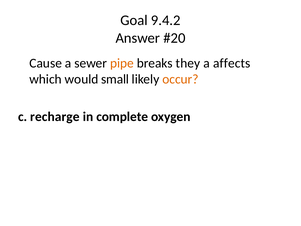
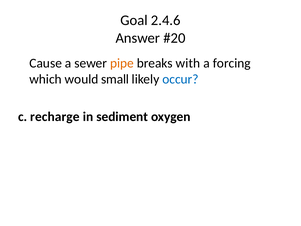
9.4.2: 9.4.2 -> 2.4.6 (166, 20)
they: they -> with (188, 63)
affects: affects -> forcing (232, 63)
occur colour: orange -> blue (180, 79)
complete: complete -> sediment (122, 117)
